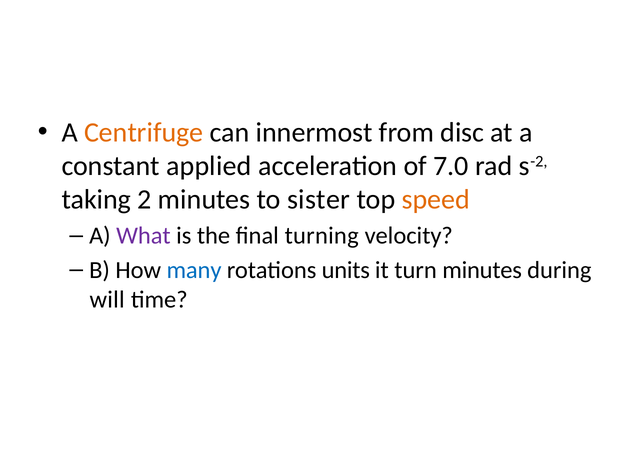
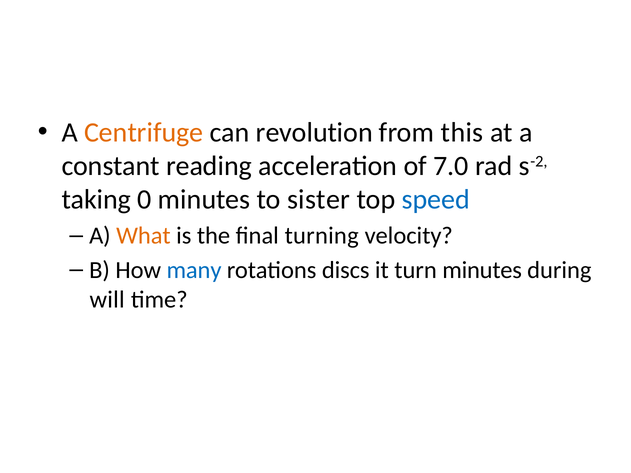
innermost: innermost -> revolution (314, 132)
disc: disc -> this (462, 132)
applied: applied -> reading (209, 166)
2: 2 -> 0 (145, 200)
speed colour: orange -> blue (436, 200)
What colour: purple -> orange (143, 236)
units: units -> discs (346, 270)
